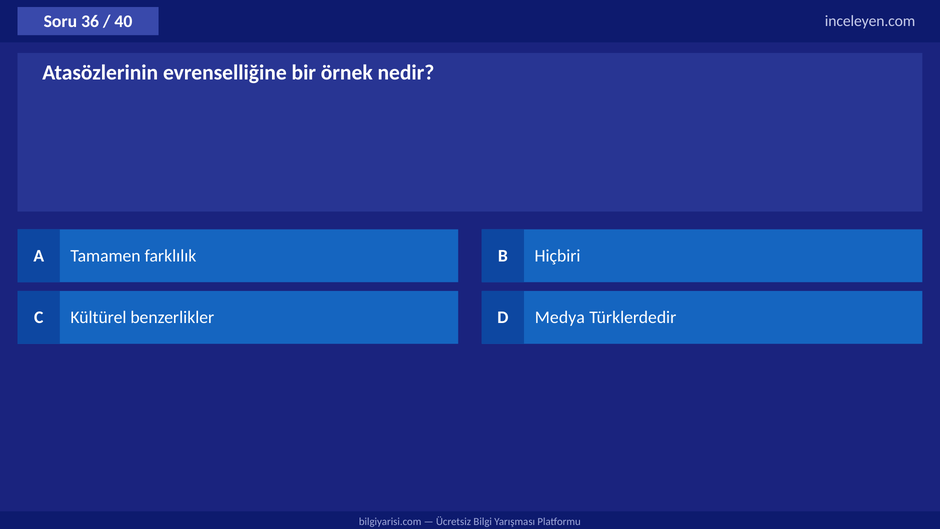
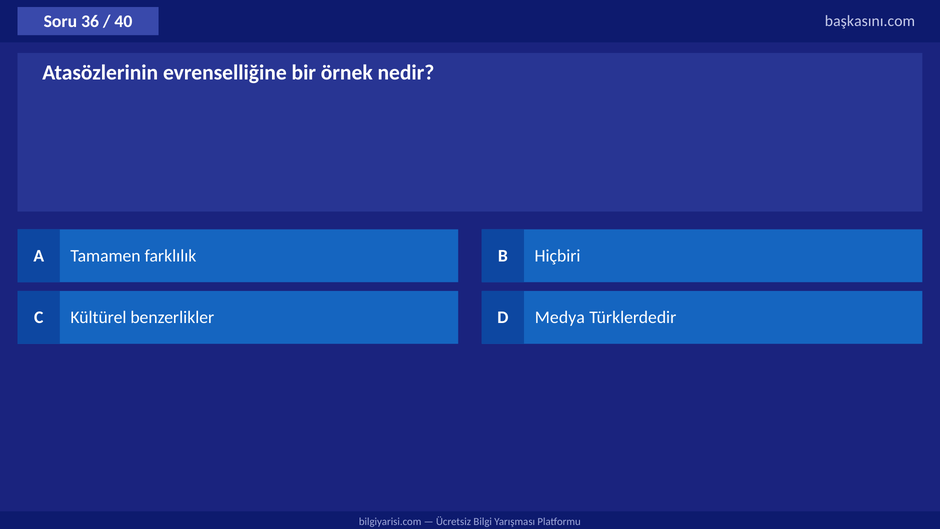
inceleyen.com: inceleyen.com -> başkasını.com (870, 21)
